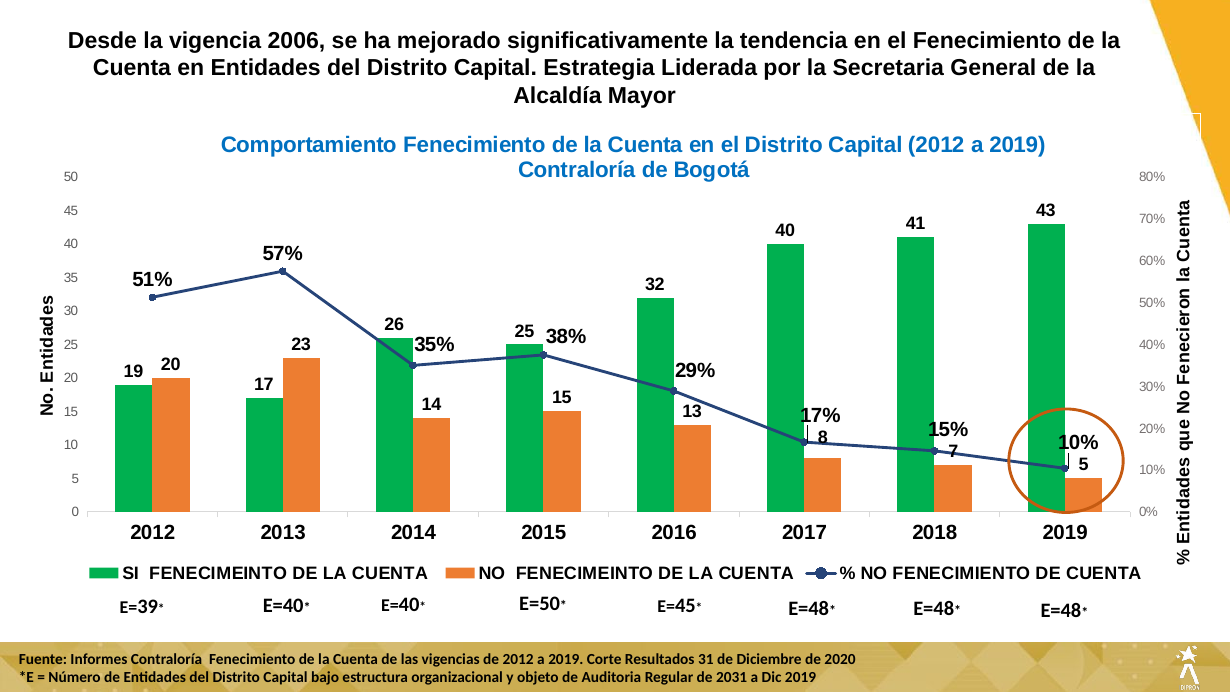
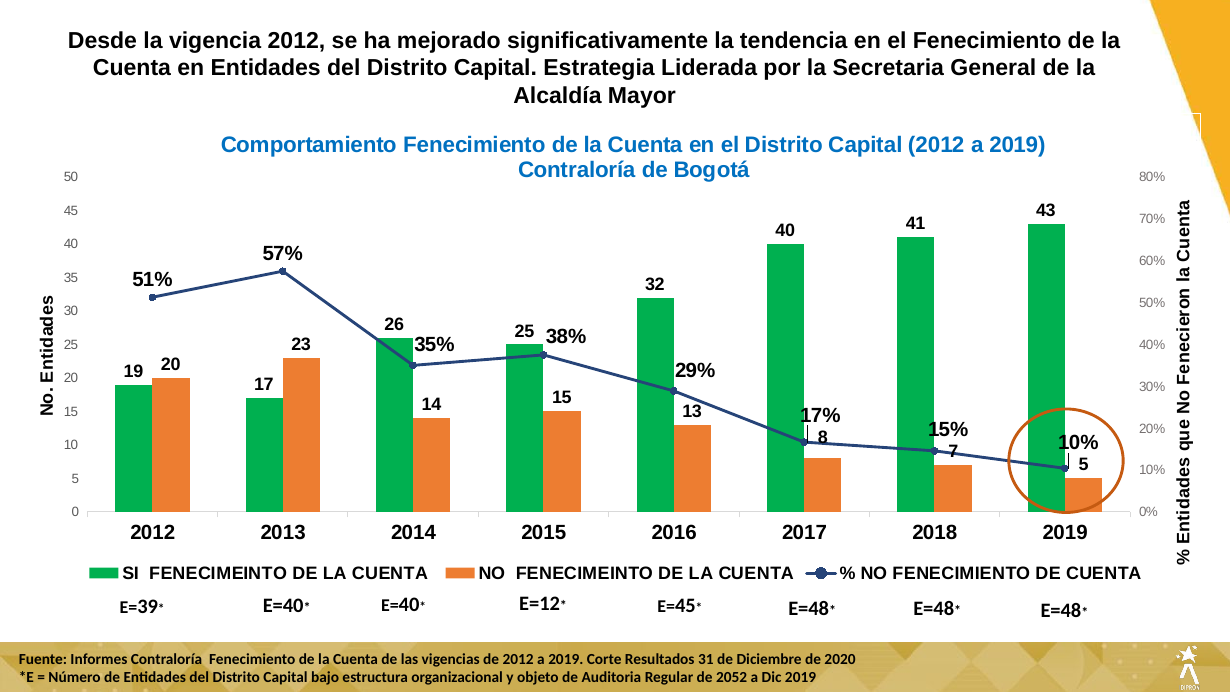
vigencia 2006: 2006 -> 2012 (296, 41)
E=50: E=50 -> E=12 (540, 603)
2031: 2031 -> 2052 (732, 677)
